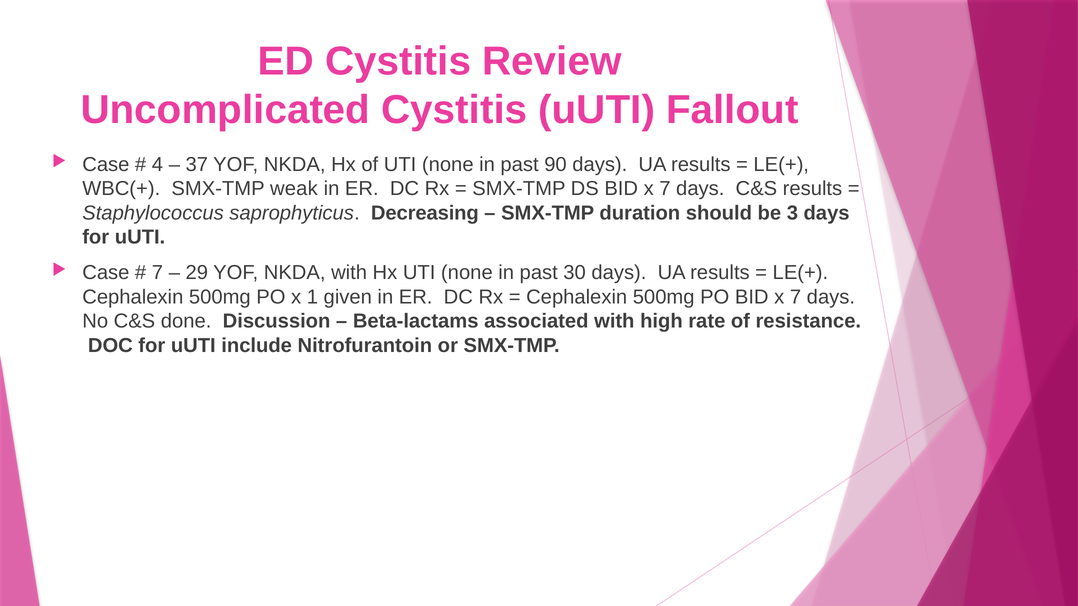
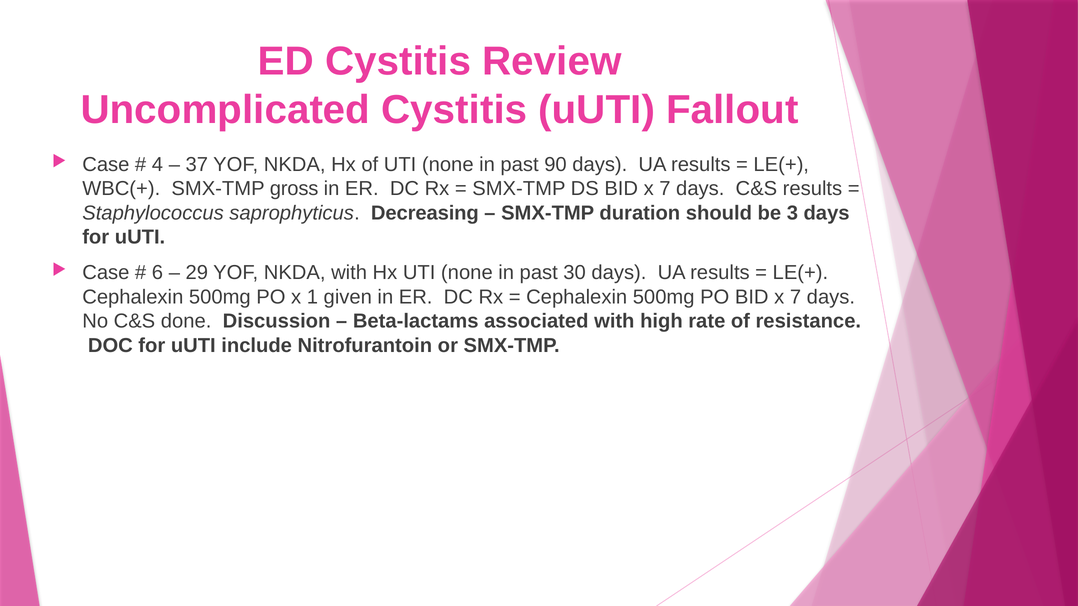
weak: weak -> gross (294, 189)
7: 7 -> 6 (157, 273)
